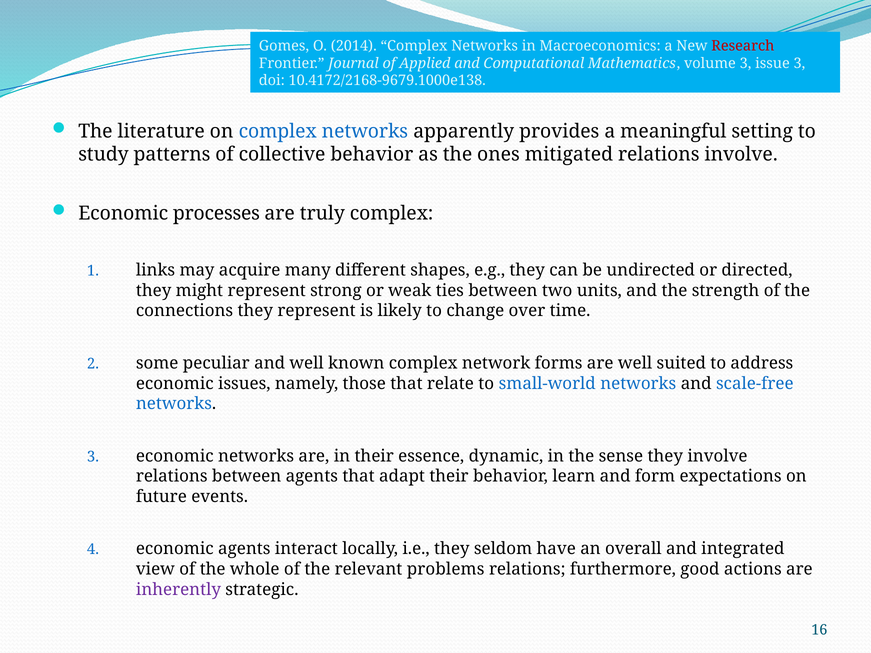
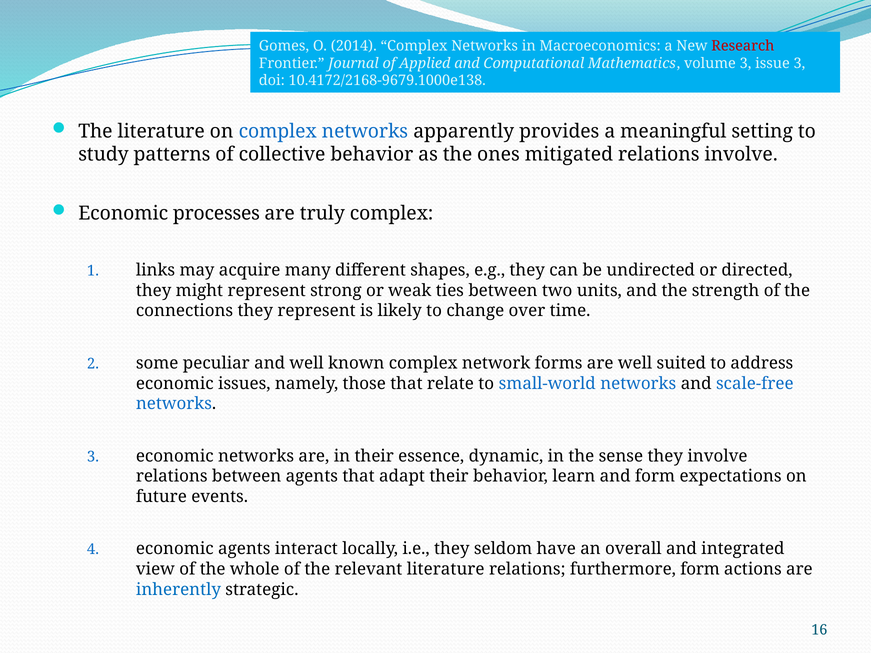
relevant problems: problems -> literature (446, 569)
furthermore good: good -> form (700, 569)
inherently colour: purple -> blue (178, 590)
